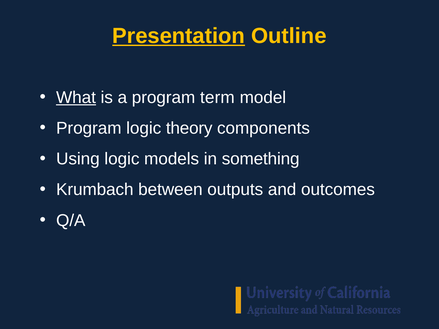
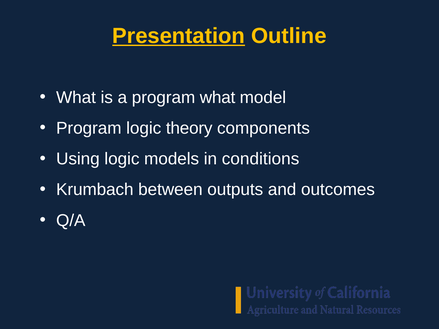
What underline: present -> none (76, 98)
program term: term -> what (218, 98)
something: something -> conditions (261, 159)
